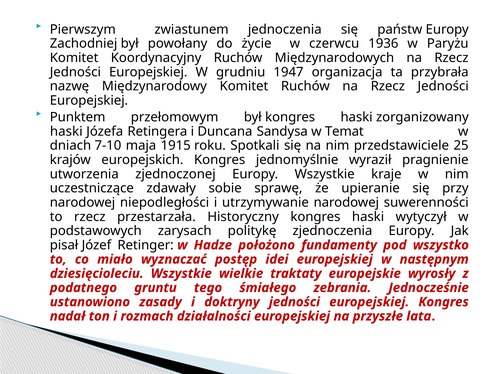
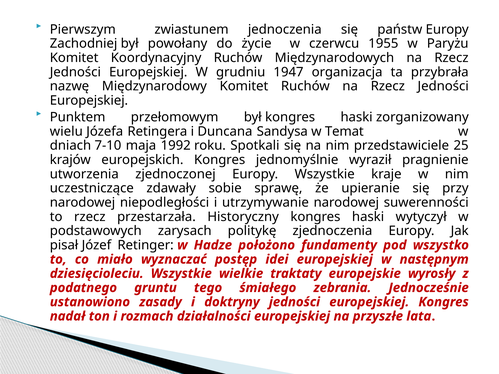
1936: 1936 -> 1955 (383, 44)
haski: haski -> wielu (66, 131)
1915: 1915 -> 1992 (176, 146)
